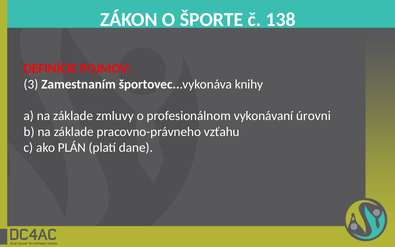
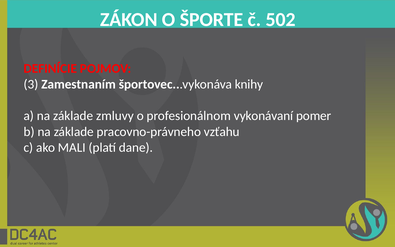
138: 138 -> 502 (281, 20)
úrovni: úrovni -> pomer (314, 116)
PLÁN: PLÁN -> MALI (72, 147)
